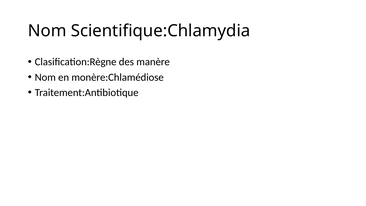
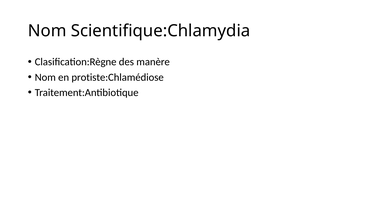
monère:Chlamédiose: monère:Chlamédiose -> protiste:Chlamédiose (118, 77)
